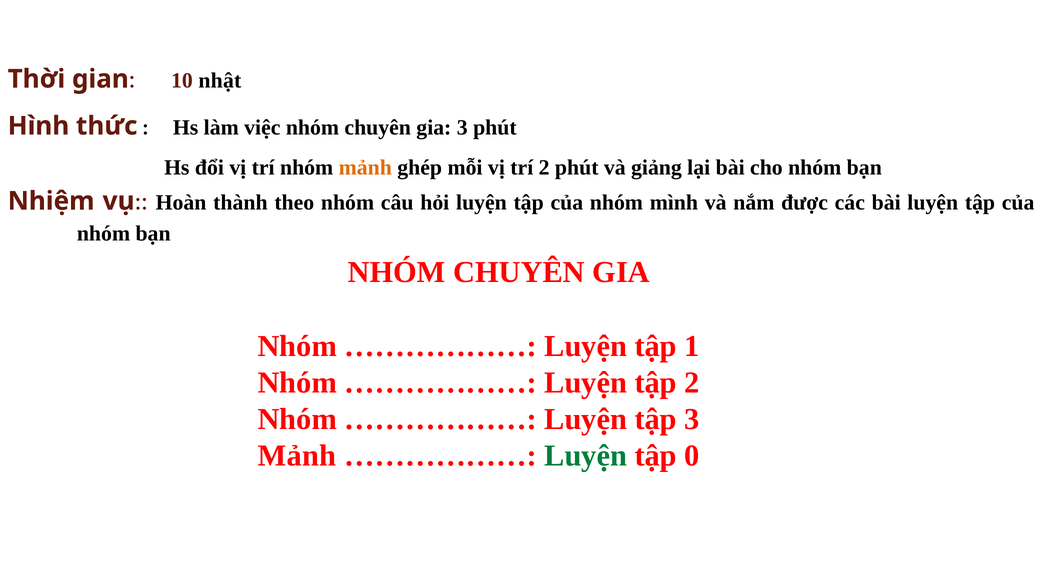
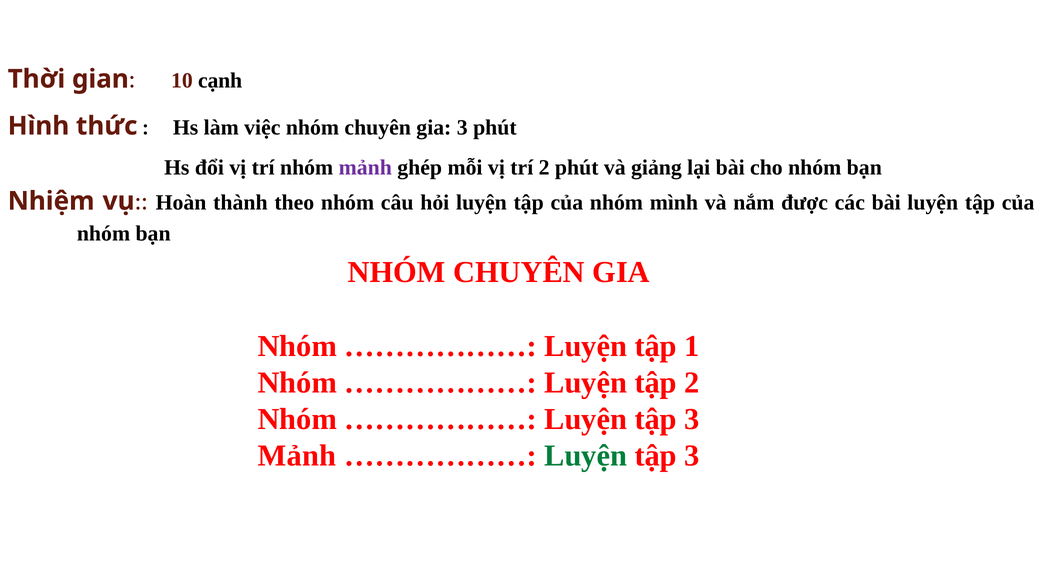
nhật: nhật -> cạnh (220, 80)
mảnh colour: orange -> purple (365, 167)
0: 0 -> 3 (692, 455)
